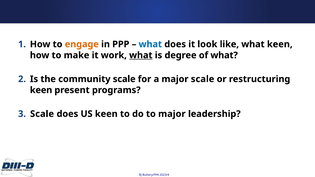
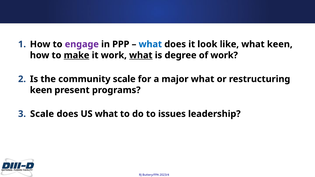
engage colour: orange -> purple (82, 44)
make underline: none -> present (77, 55)
of what: what -> work (224, 55)
major scale: scale -> what (203, 79)
US keen: keen -> what (106, 114)
to major: major -> issues (172, 114)
